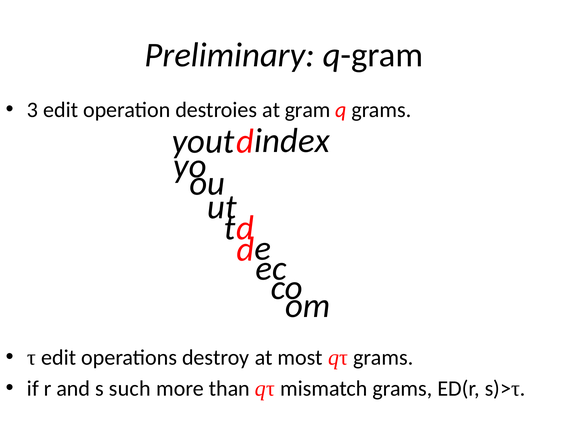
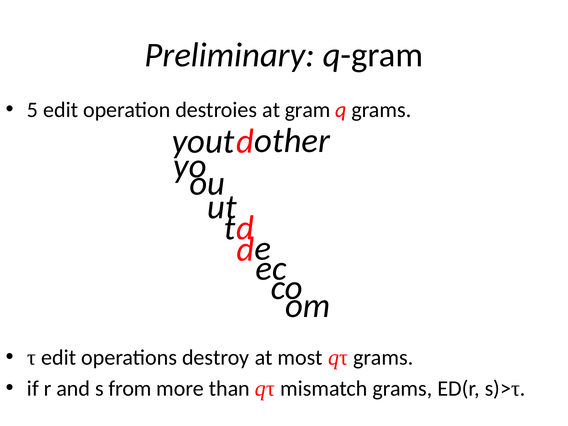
3: 3 -> 5 (33, 110)
index: index -> other (292, 141)
such: such -> from (130, 388)
